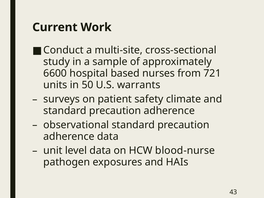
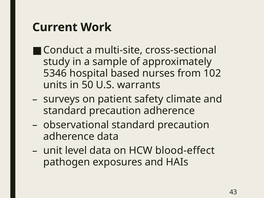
6600: 6600 -> 5346 (55, 73)
721: 721 -> 102 (212, 73)
blood-nurse: blood-nurse -> blood-effect (185, 151)
